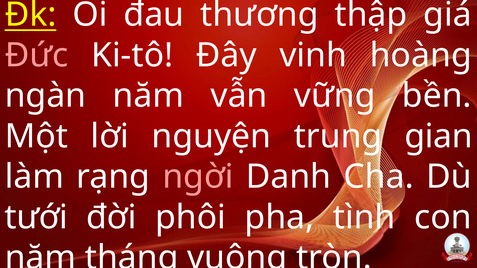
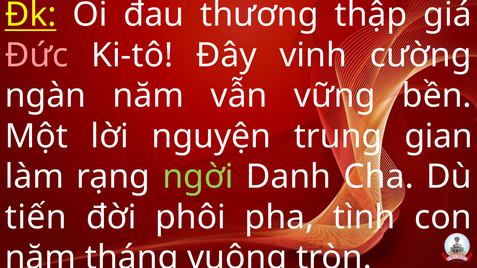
hoàng: hoàng -> cường (421, 55)
ngời colour: pink -> light green (198, 177)
tưới: tưới -> tiến (36, 218)
